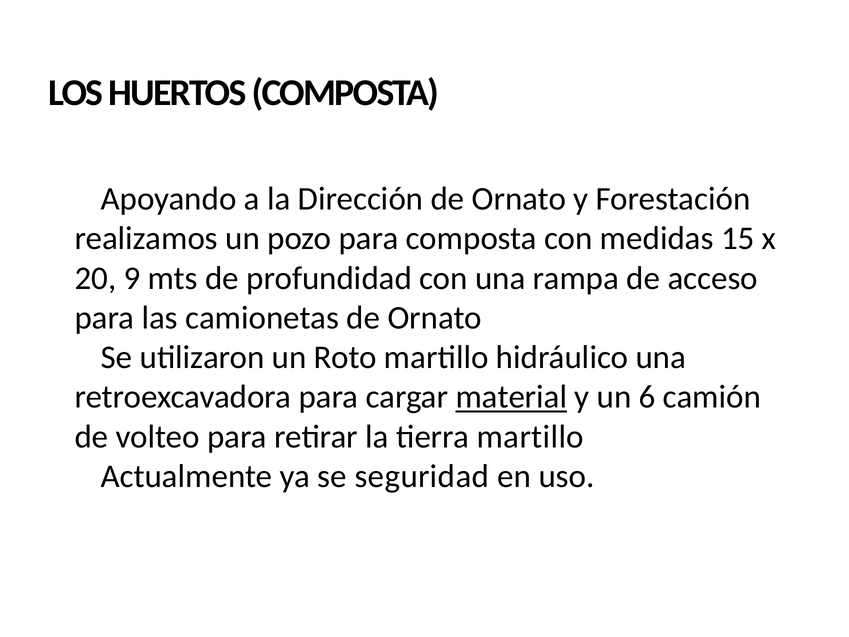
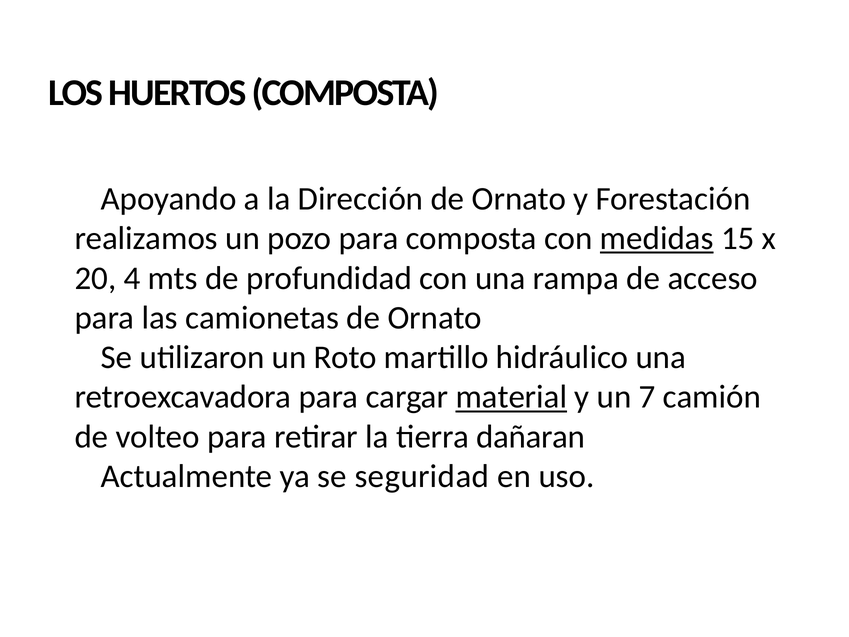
medidas underline: none -> present (657, 238)
9: 9 -> 4 (132, 278)
6: 6 -> 7 (647, 397)
tierra martillo: martillo -> dañaran (531, 437)
